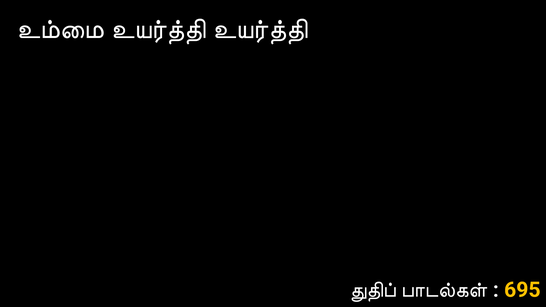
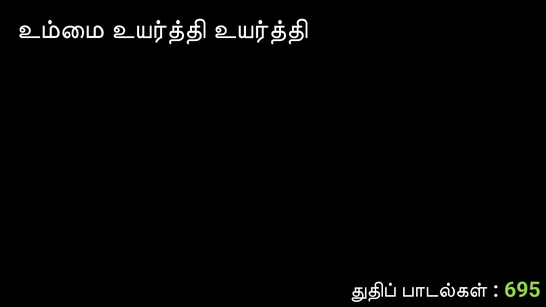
695 colour: yellow -> light green (522, 290)
